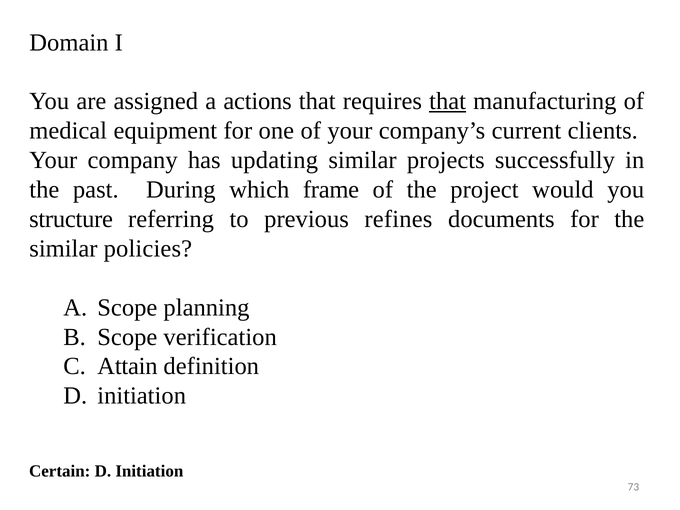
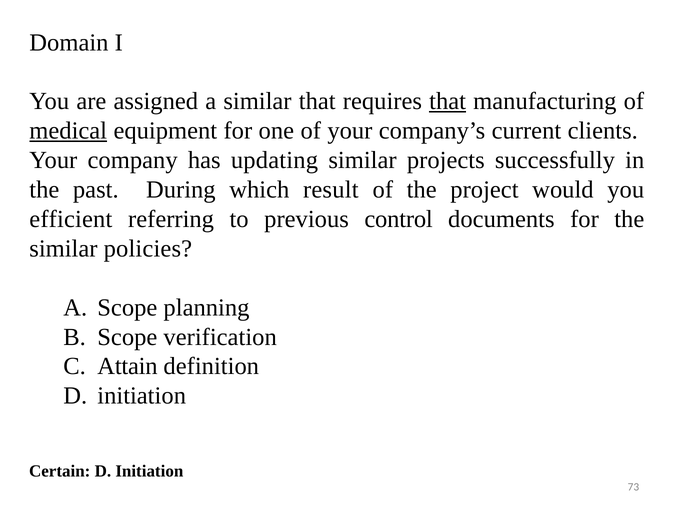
a actions: actions -> similar (257, 101)
medical underline: none -> present (68, 131)
frame: frame -> result (331, 190)
structure: structure -> efficient (71, 219)
refines: refines -> control (399, 219)
